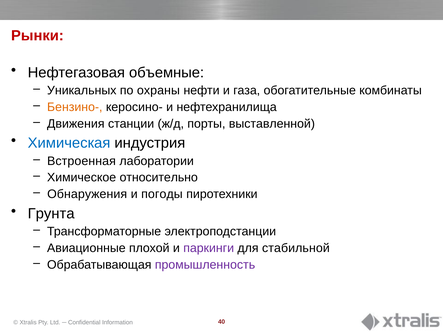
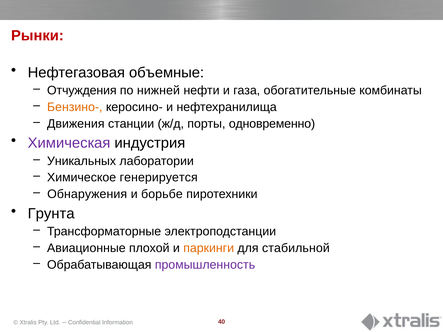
Уникальных: Уникальных -> Отчуждения (82, 91)
охраны: охраны -> нижней (158, 91)
выставленной: выставленной -> одновременно (272, 124)
Химическая colour: blue -> purple (69, 143)
Встроенная: Встроенная -> Уникальных (82, 161)
относительно: относительно -> генерируется (159, 178)
погоды: погоды -> борьбе (162, 194)
паркинги colour: purple -> orange (209, 248)
